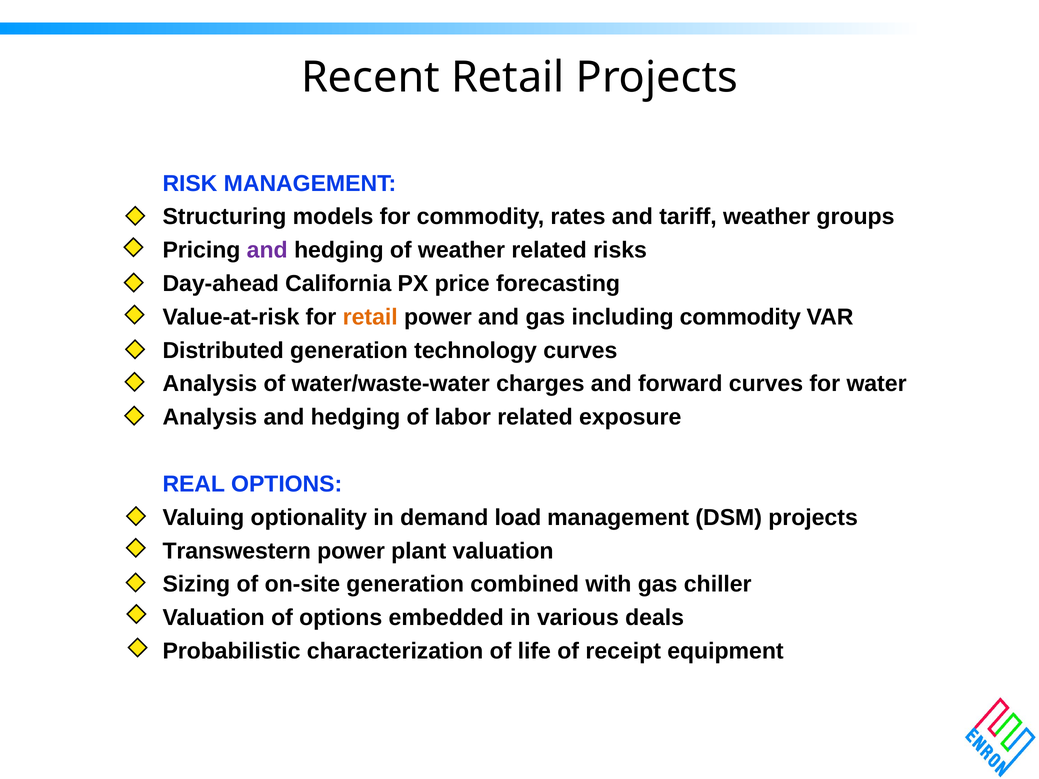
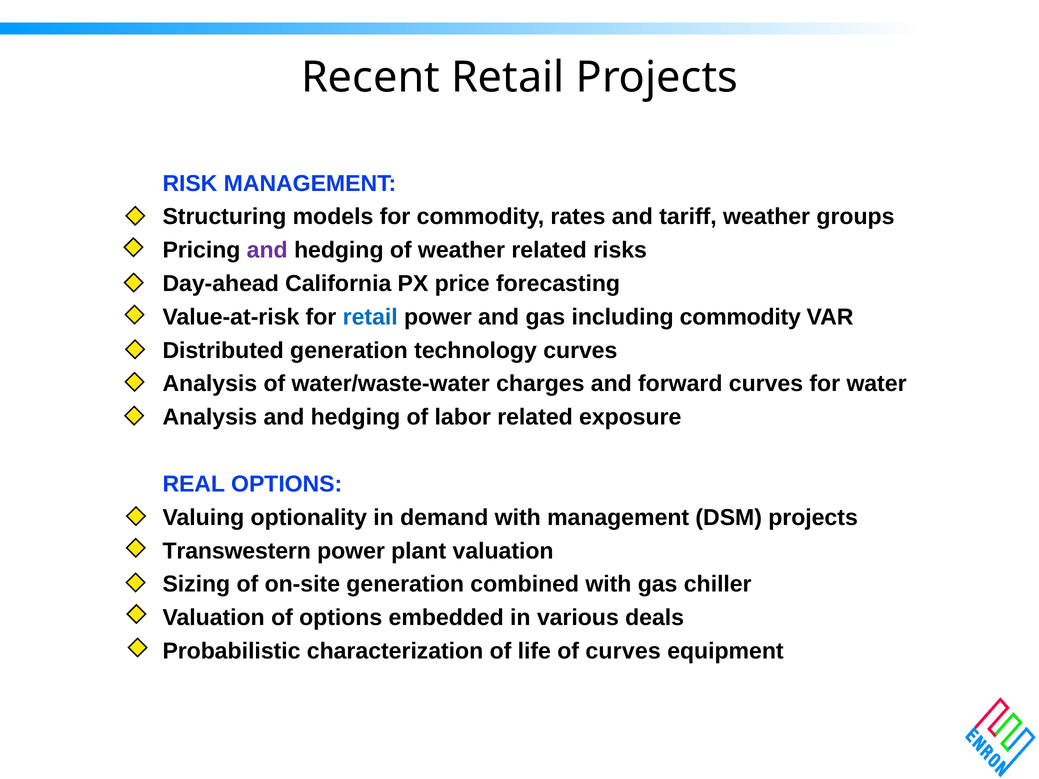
retail colour: orange -> blue (370, 317)
demand load: load -> with (518, 518)
of receipt: receipt -> curves (623, 651)
